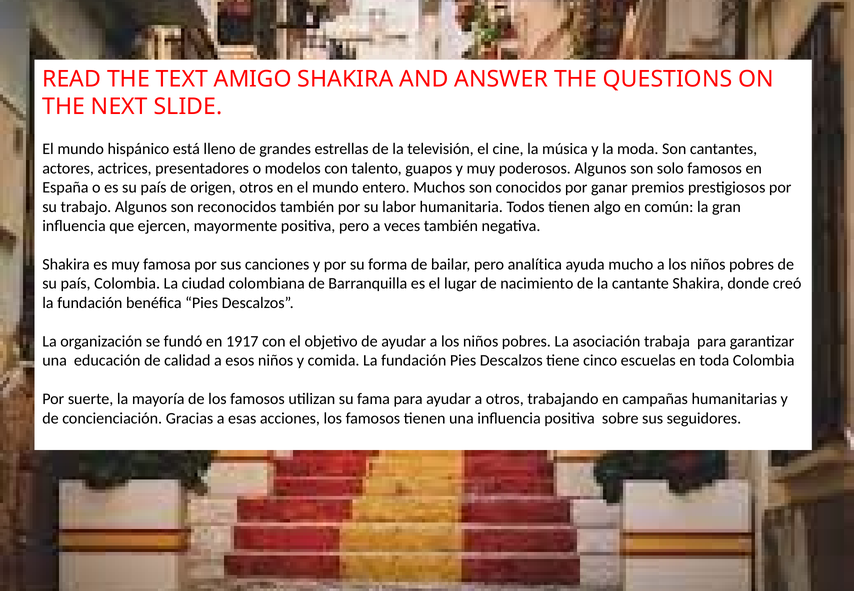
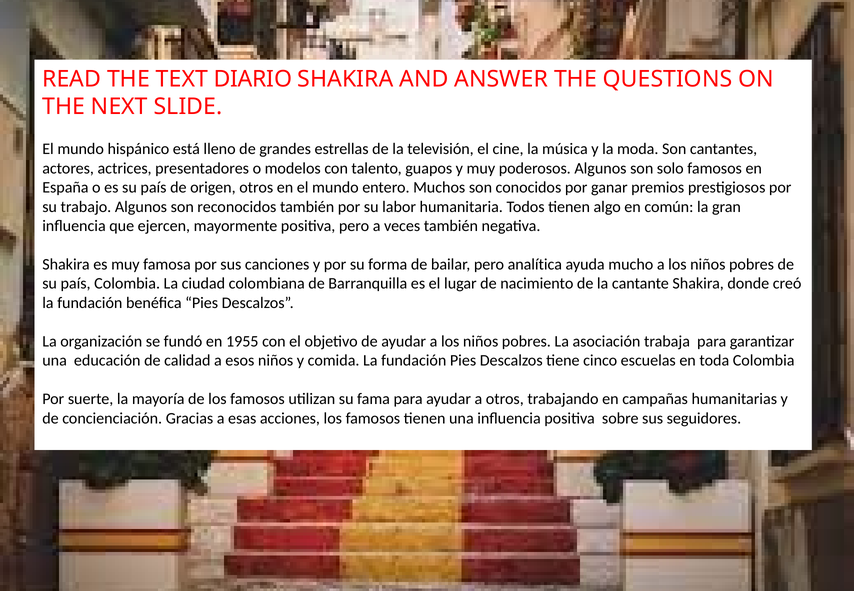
AMIGO: AMIGO -> DIARIO (253, 79)
1917: 1917 -> 1955 (242, 342)
